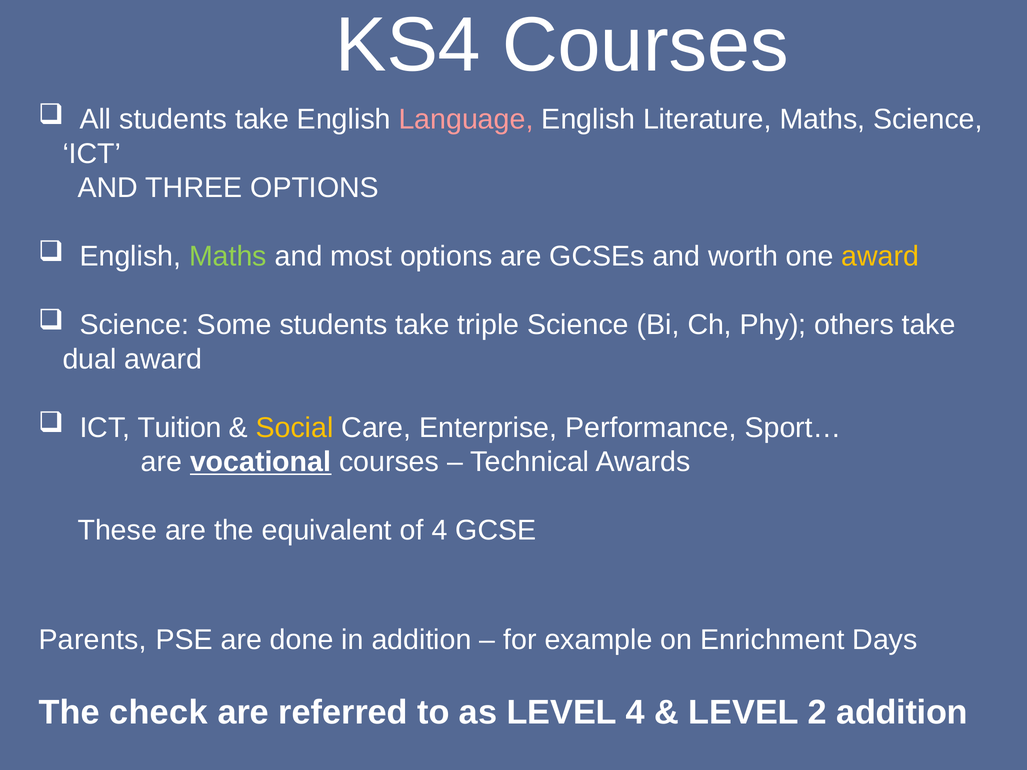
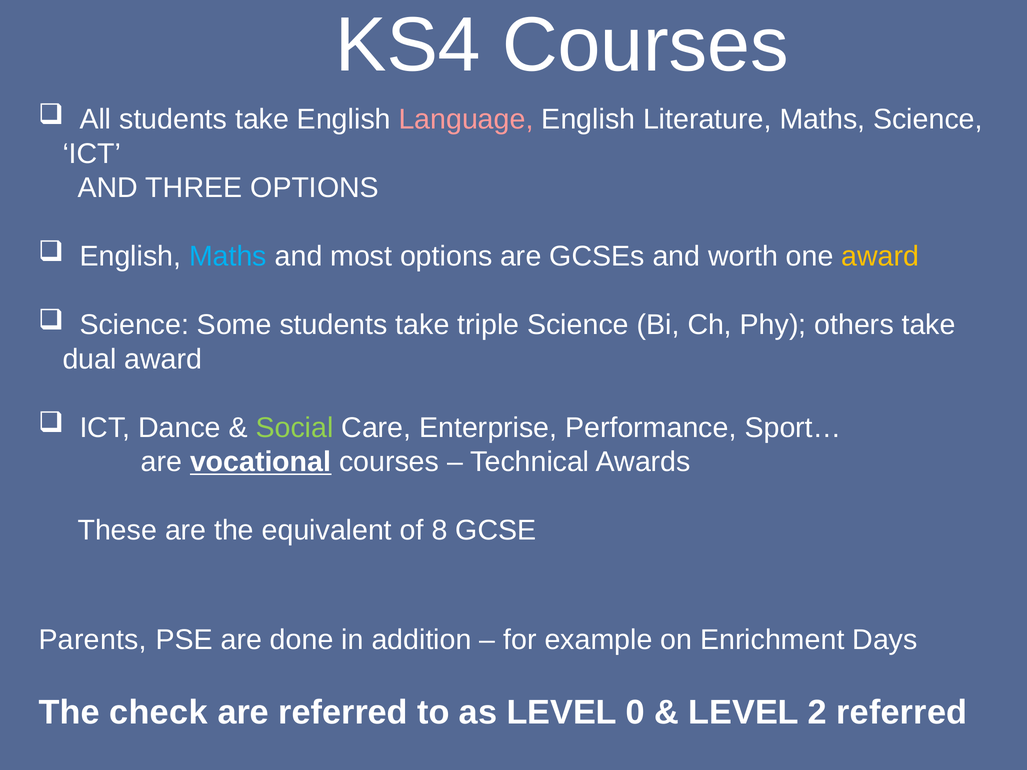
Maths colour: light green -> light blue (228, 257)
Tuition: Tuition -> Dance (180, 428)
Social colour: yellow -> light green (295, 428)
of 4: 4 -> 8 (440, 531)
LEVEL 4: 4 -> 0 (635, 713)
2 addition: addition -> referred (902, 713)
